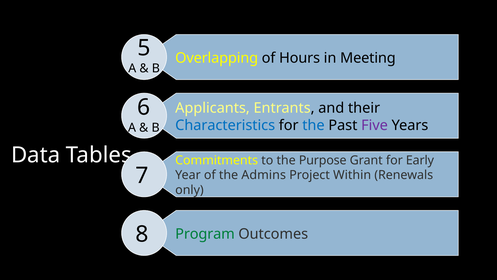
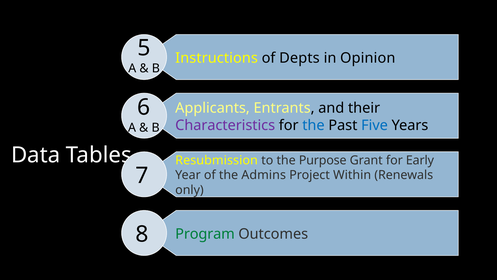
Overlapping: Overlapping -> Instructions (217, 58)
Hours: Hours -> Depts (299, 58)
Meeting: Meeting -> Opinion (368, 58)
Characteristics colour: blue -> purple (225, 125)
Five colour: purple -> blue (375, 125)
Commitments: Commitments -> Resubmission (217, 160)
